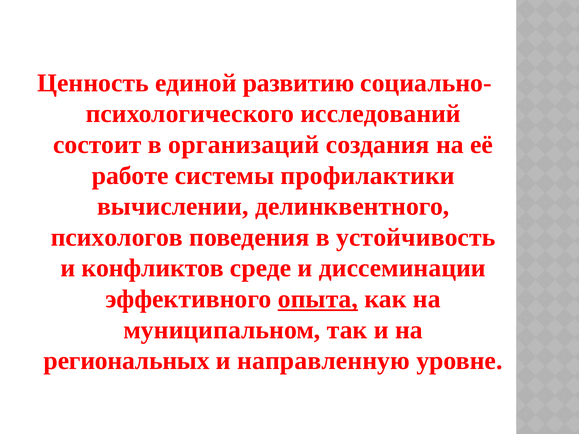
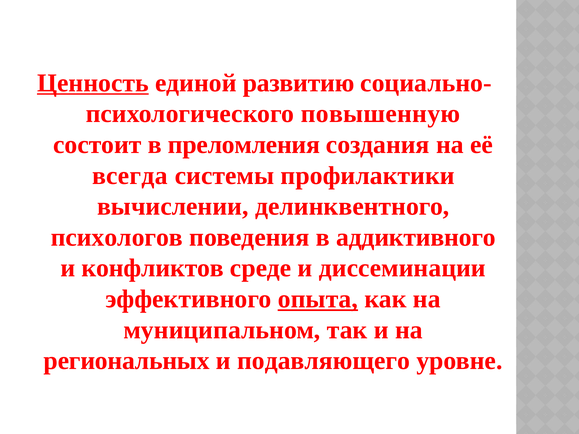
Ценность underline: none -> present (93, 83)
исследований: исследований -> повышенную (381, 114)
организаций: организаций -> преломления (244, 145)
работе: работе -> всегда (130, 176)
устойчивость: устойчивость -> аддиктивного (416, 237)
направленную: направленную -> подавляющего (324, 361)
